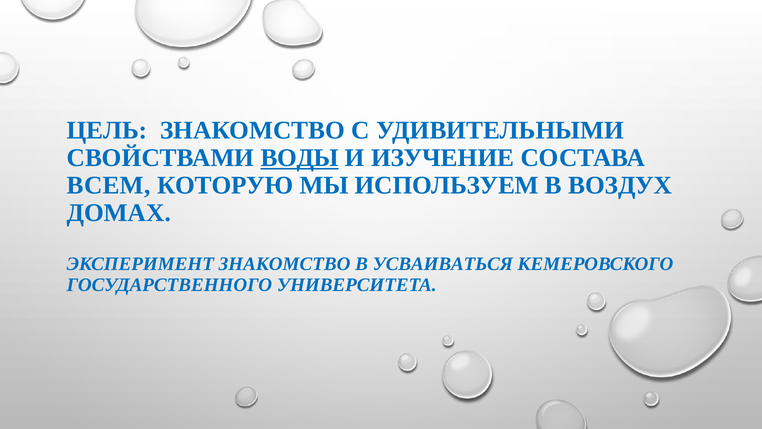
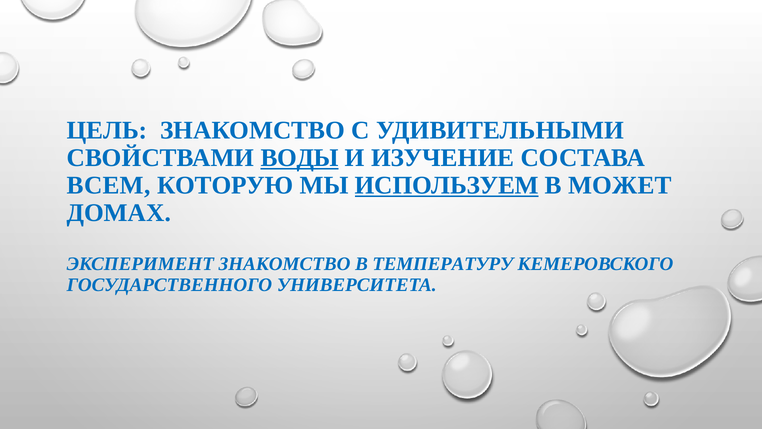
ИСПОЛЬЗУЕМ underline: none -> present (447, 185)
ВОЗДУХ: ВОЗДУХ -> МОЖЕТ (620, 185)
УСВАИВАТЬСЯ: УСВАИВАТЬСЯ -> ТЕМПЕРАТУРУ (443, 264)
